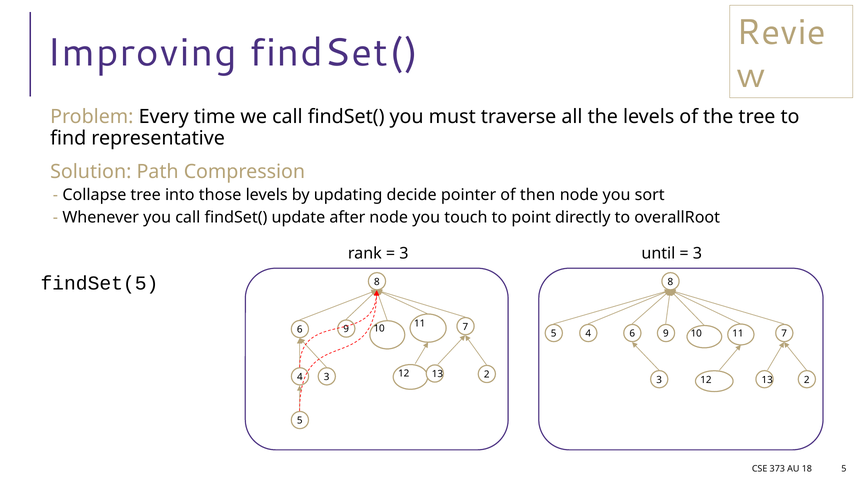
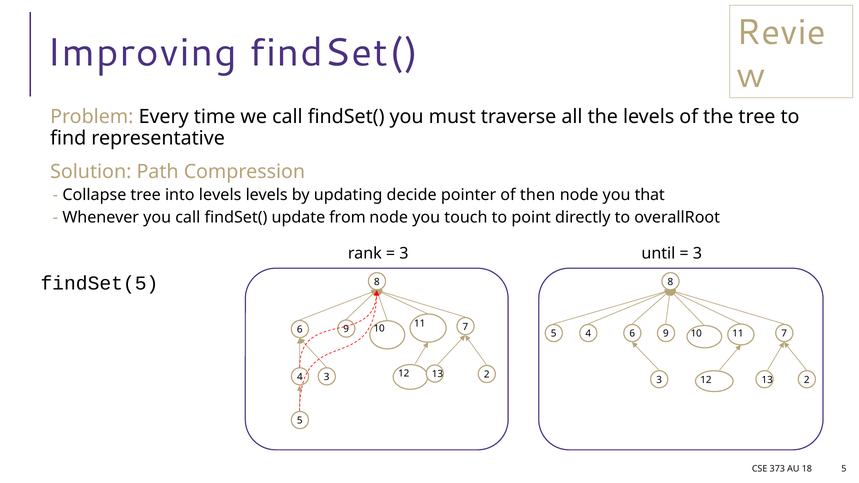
into those: those -> levels (220, 195)
sort: sort -> that (650, 195)
after: after -> from (347, 218)
